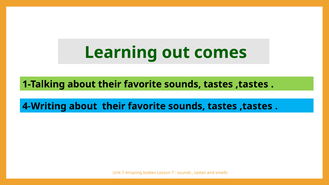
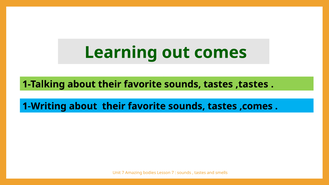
4-Writing: 4-Writing -> 1-Writing (44, 106)
,tastes: ,tastes -> ,comes (256, 106)
